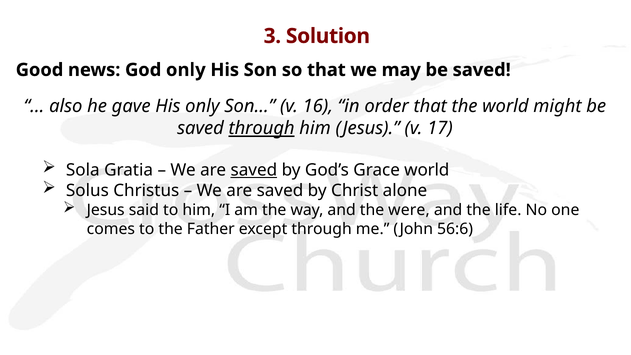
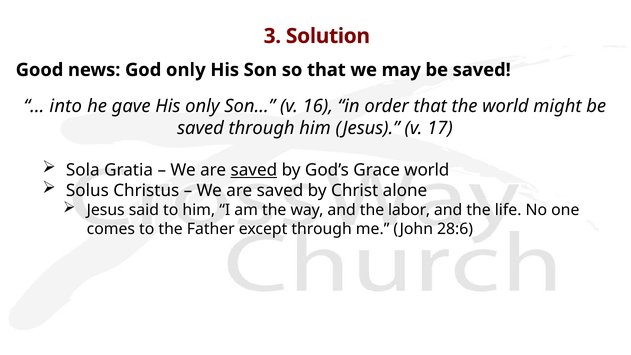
also: also -> into (66, 106)
through underline: present -> none (262, 128)
were: were -> labor (409, 210)
56:6: 56:6 -> 28:6 (455, 229)
